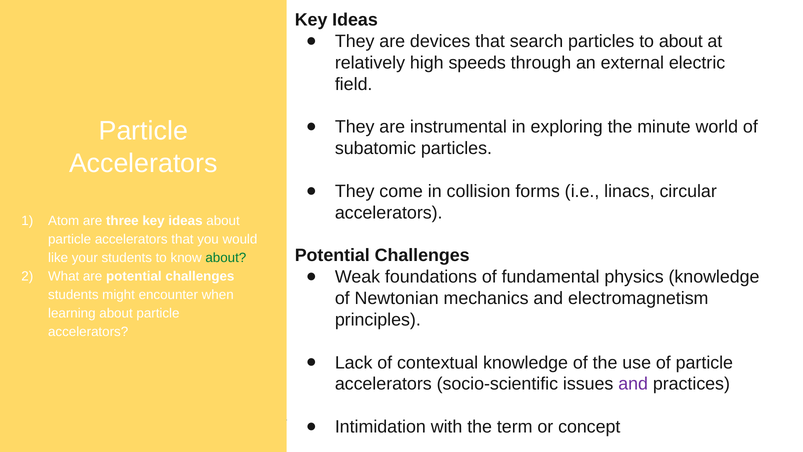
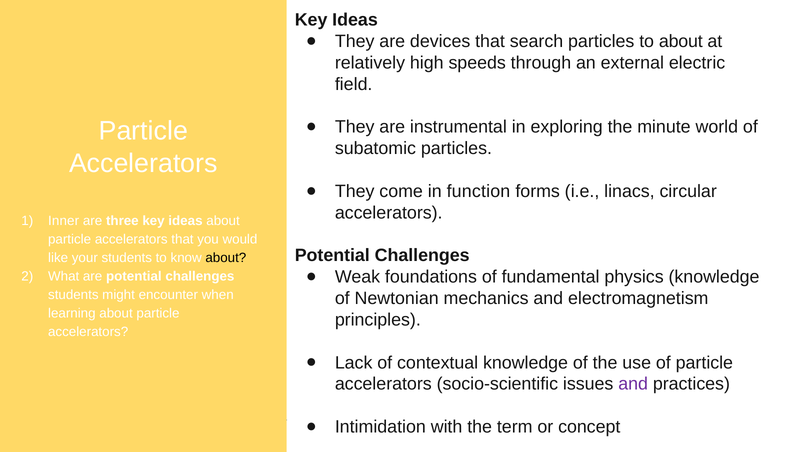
collision: collision -> function (478, 191)
Atom: Atom -> Inner (64, 221)
about colour: green -> black (226, 258)
